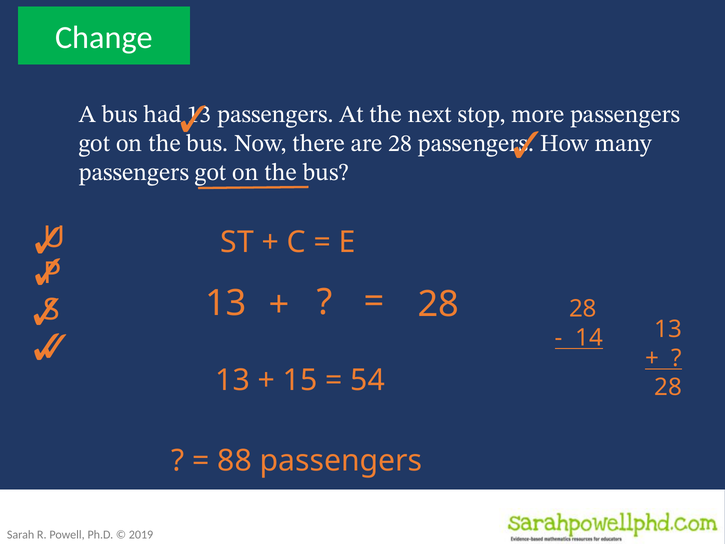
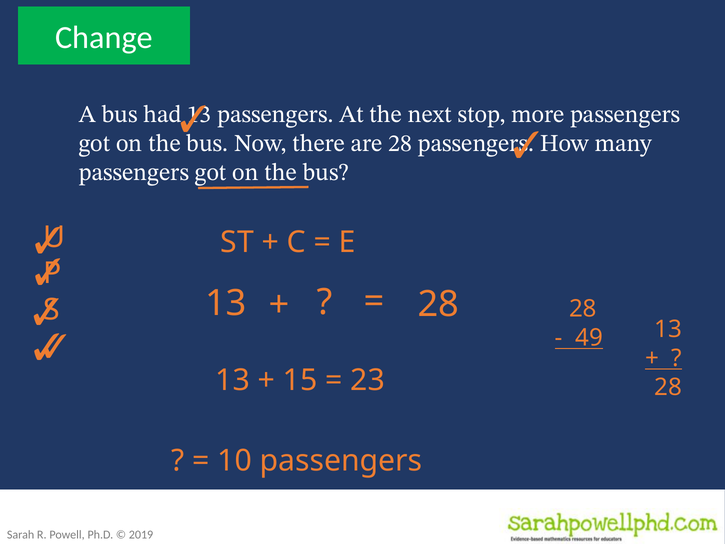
14: 14 -> 49 (589, 337)
54: 54 -> 23 (368, 380)
88: 88 -> 10 (235, 460)
